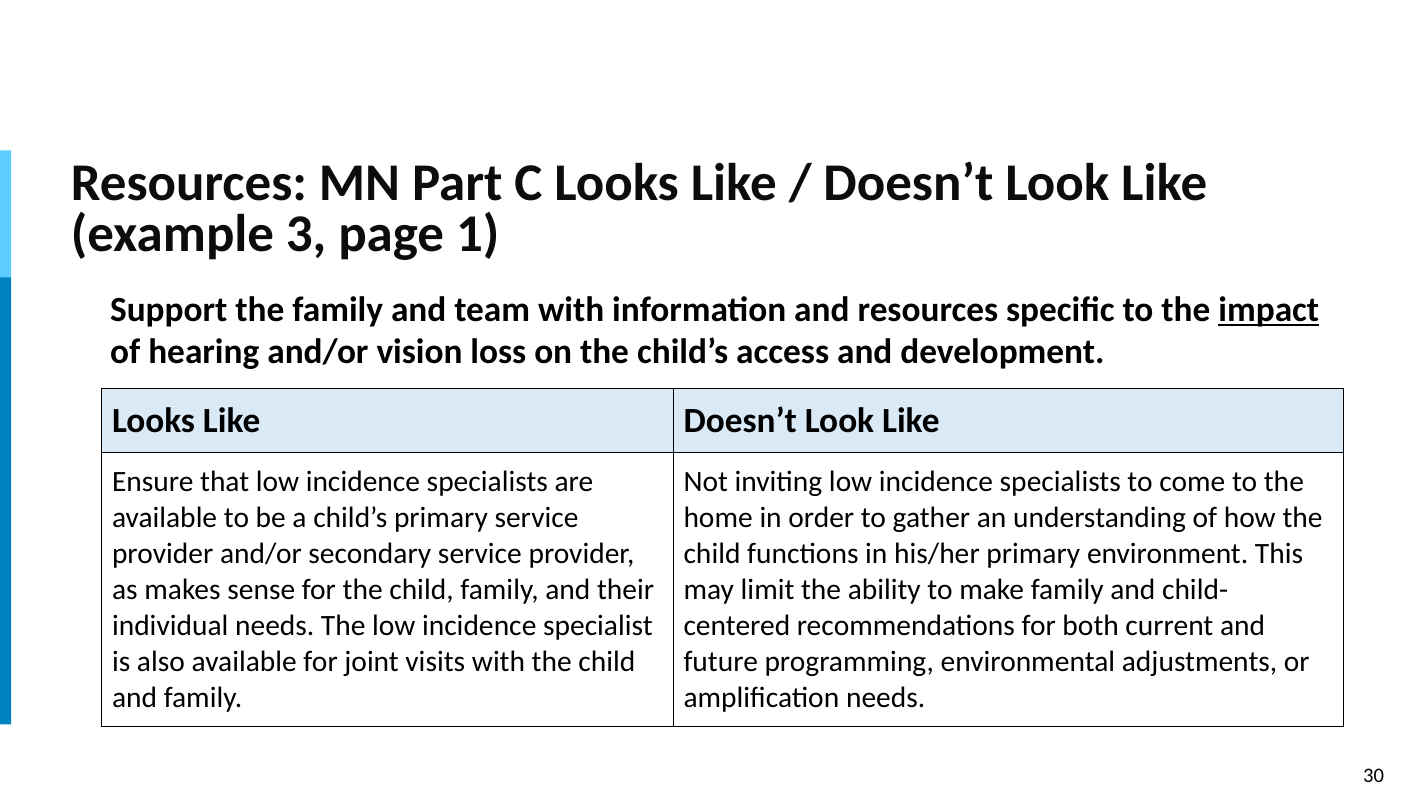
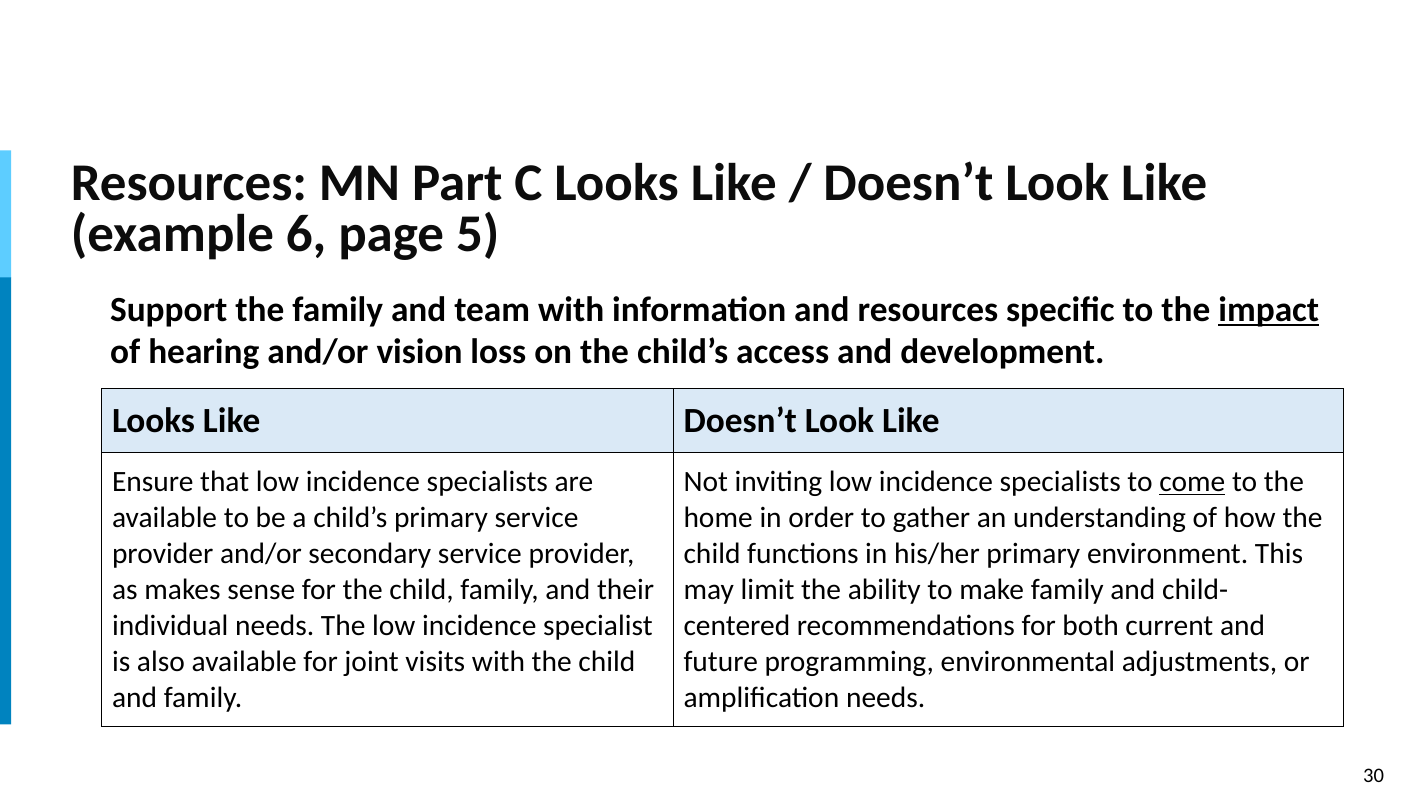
3: 3 -> 6 (306, 234)
1: 1 -> 5 (478, 234)
come underline: none -> present (1192, 482)
